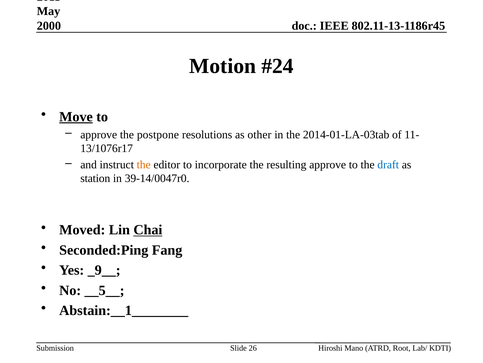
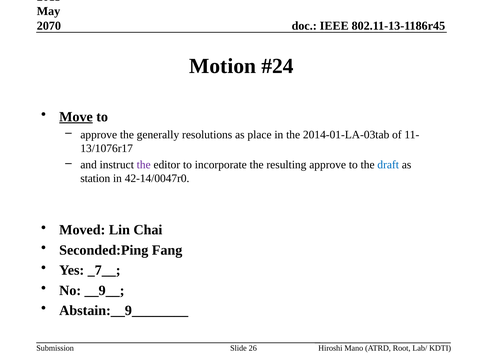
2000: 2000 -> 2070 (49, 26)
postpone: postpone -> generally (158, 134)
other: other -> place (260, 134)
the colour: orange -> purple (144, 164)
39-14/0047r0: 39-14/0047r0 -> 42-14/0047r0 (157, 178)
Chai underline: present -> none (148, 230)
_9__: _9__ -> _7__ (104, 270)
__5__: __5__ -> __9__ (105, 290)
Abstain:__1________: Abstain:__1________ -> Abstain:__9________ (124, 310)
